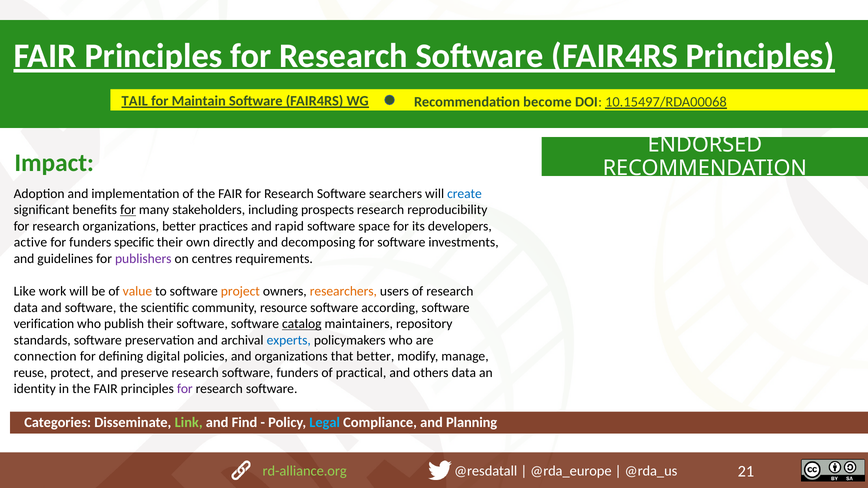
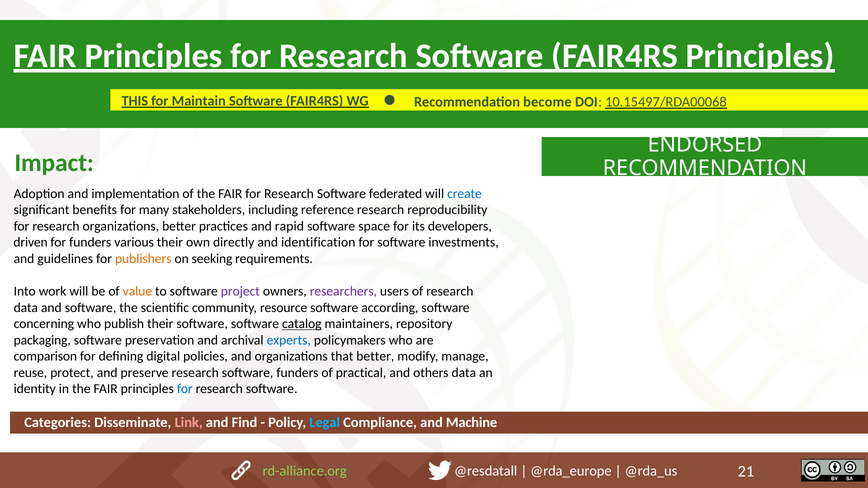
TAIL: TAIL -> THIS (135, 101)
searchers: searchers -> federated (396, 194)
for underline: present -> none (128, 210)
prospects: prospects -> reference (328, 210)
active: active -> driven (31, 243)
specific: specific -> various (134, 243)
decomposing: decomposing -> identification (318, 243)
publishers colour: purple -> orange (143, 259)
centres: centres -> seeking (212, 259)
Like: Like -> Into (25, 291)
project colour: orange -> purple (240, 291)
researchers colour: orange -> purple (343, 291)
verification: verification -> concerning (44, 324)
standards: standards -> packaging (42, 340)
connection: connection -> comparison (45, 357)
for colour: purple -> blue (185, 389)
Link colour: light green -> pink (189, 423)
Planning: Planning -> Machine (472, 423)
